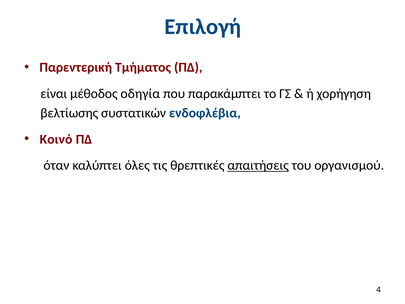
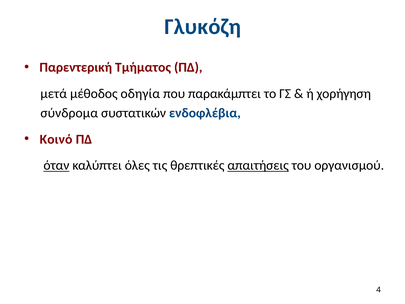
Επιλογή: Επιλογή -> Γλυκόζη (203, 27)
είναι: είναι -> μετά (54, 93)
βελτίωσης: βελτίωσης -> σύνδρομα (69, 113)
όταν underline: none -> present (56, 165)
